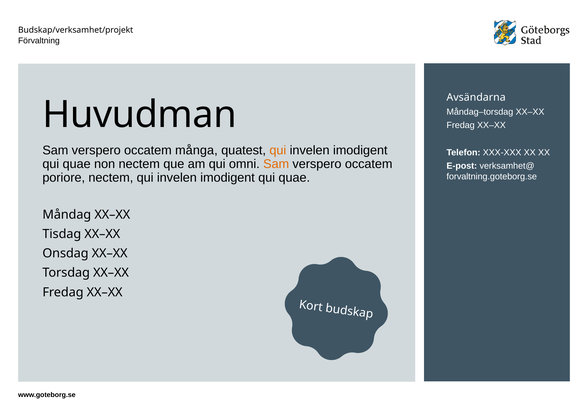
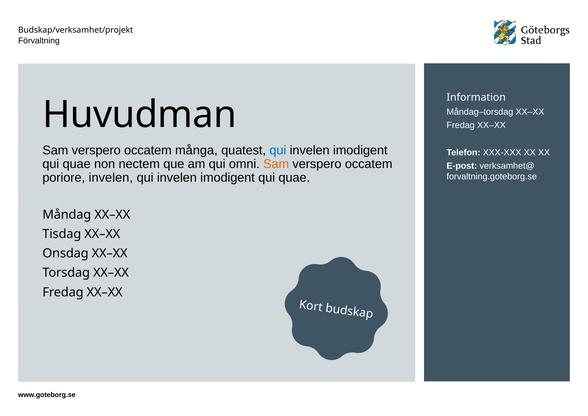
Avsändarna: Avsändarna -> Information (476, 97)
qui colour: orange -> blue (278, 150)
poriore nectem: nectem -> invelen (111, 178)
